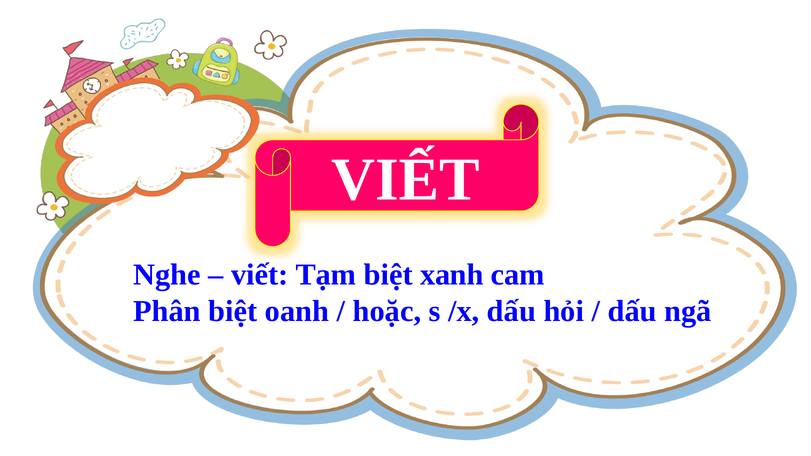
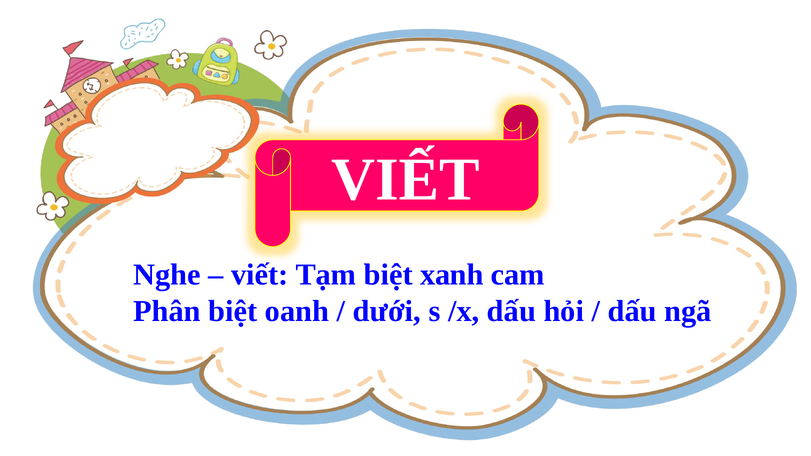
hoặc: hoặc -> dưới (387, 312)
